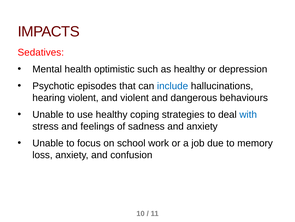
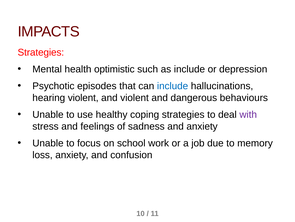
Sedatives: Sedatives -> Strategies (41, 52)
as healthy: healthy -> include (189, 69)
with colour: blue -> purple (248, 114)
